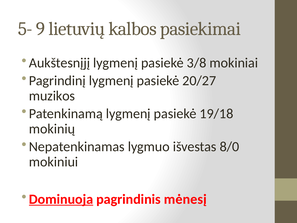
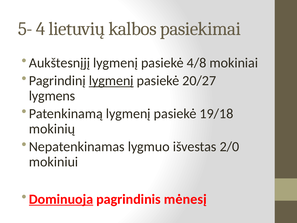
9: 9 -> 4 (41, 29)
3/8: 3/8 -> 4/8 (197, 63)
lygmenį underline: none -> present (111, 81)
muzikos: muzikos -> lygmens (52, 96)
8/0: 8/0 -> 2/0 (229, 147)
